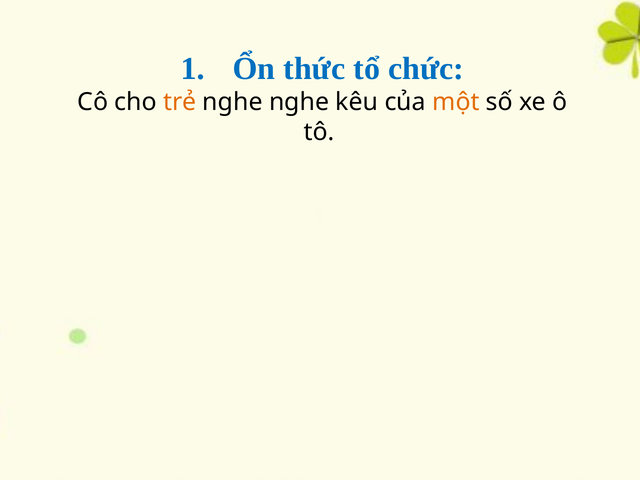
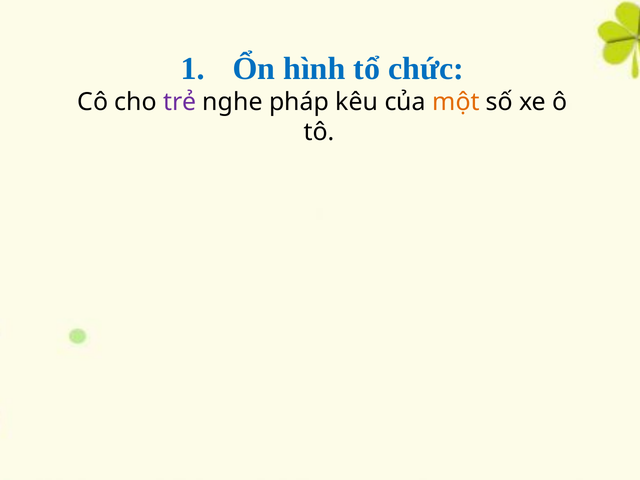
thức: thức -> hình (314, 69)
trẻ colour: orange -> purple (180, 102)
nghe nghe: nghe -> pháp (299, 102)
